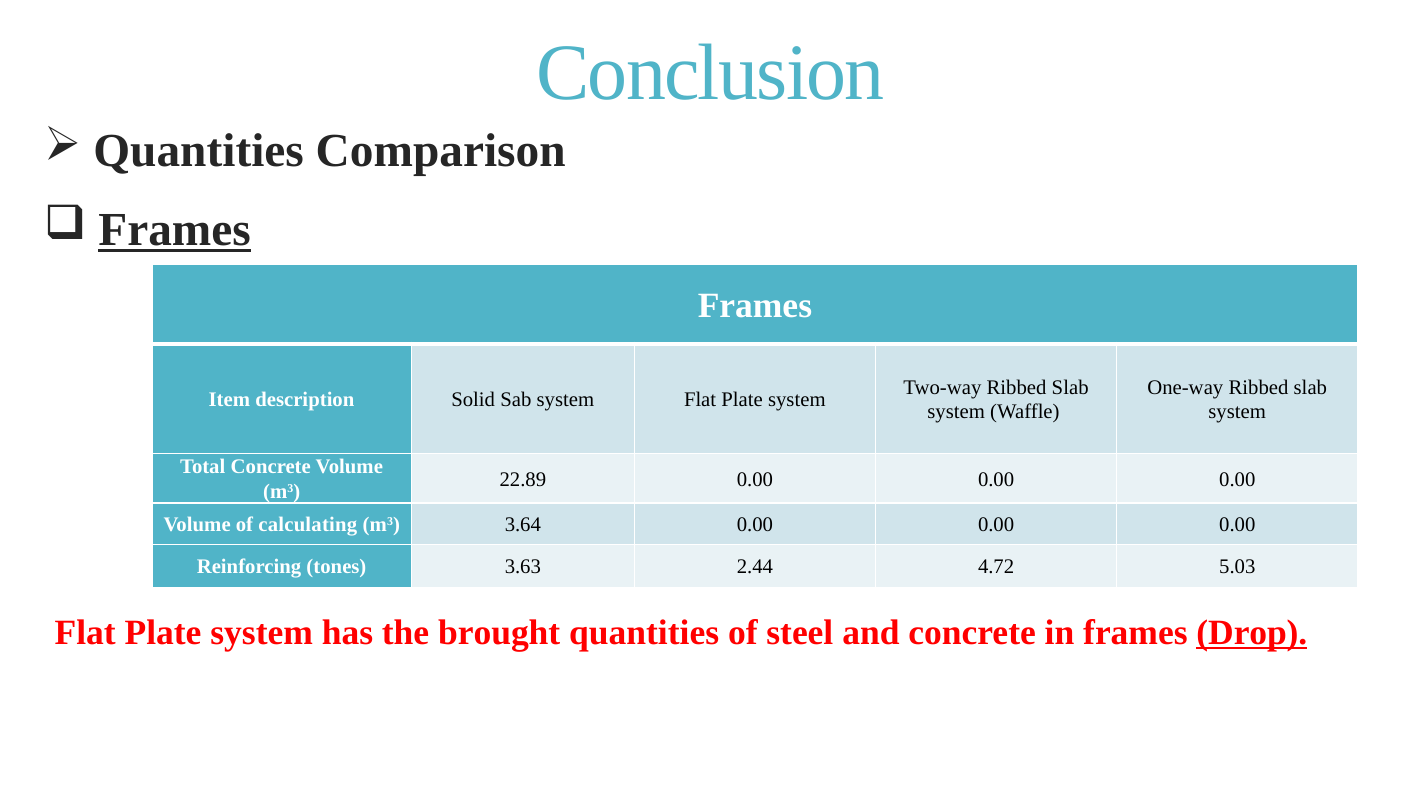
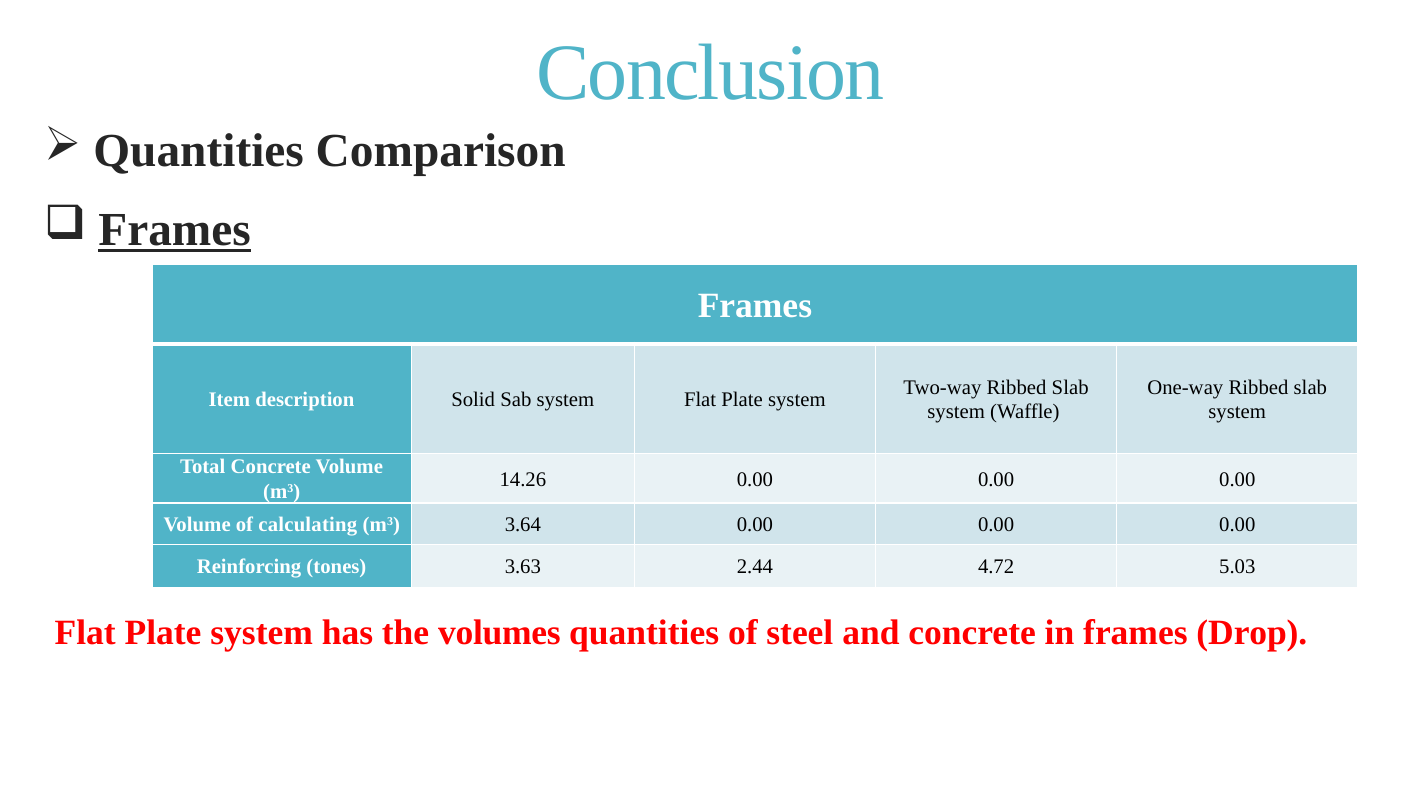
22.89: 22.89 -> 14.26 (523, 479)
brought: brought -> volumes (499, 633)
Drop underline: present -> none (1252, 633)
